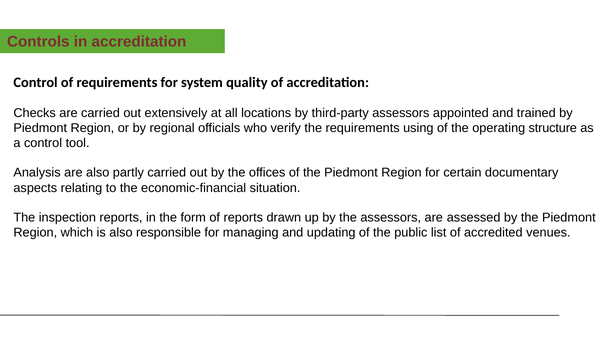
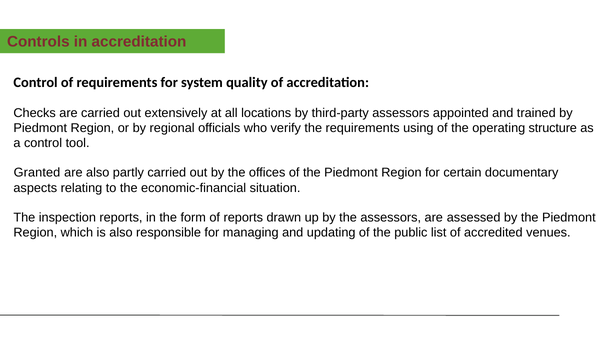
Analysis: Analysis -> Granted (37, 173)
